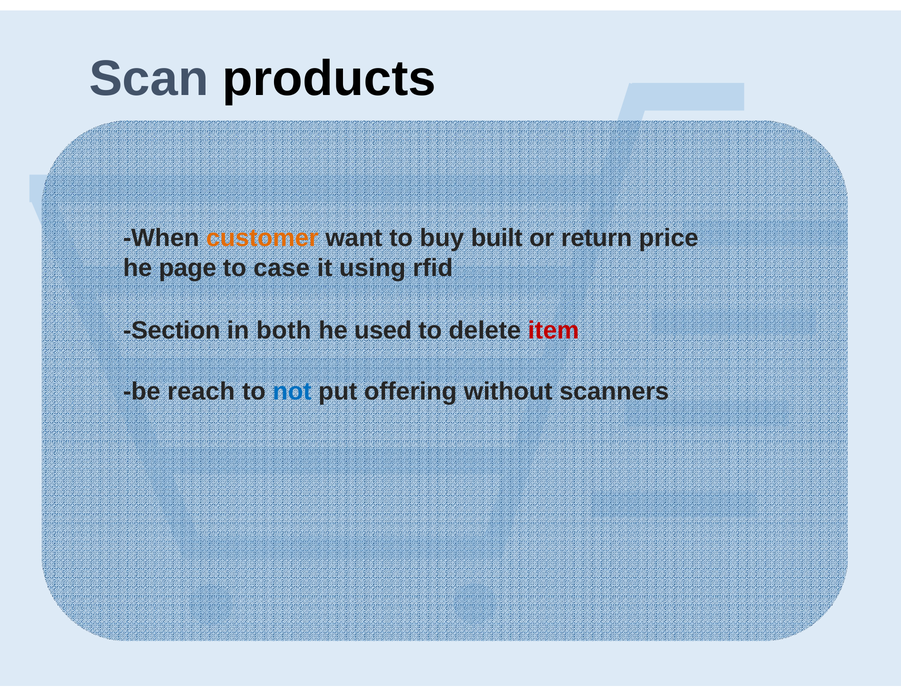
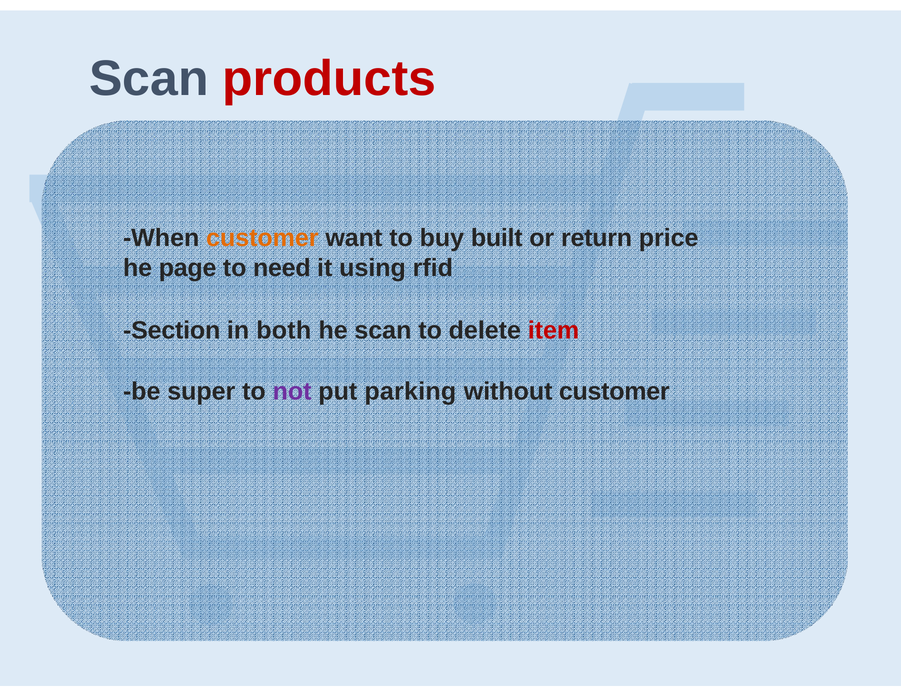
products colour: black -> red (329, 79)
case: case -> need (282, 268)
he used: used -> scan (383, 330)
reach: reach -> super (201, 392)
not colour: blue -> purple (292, 392)
offering: offering -> parking (410, 392)
without scanners: scanners -> customer (614, 392)
